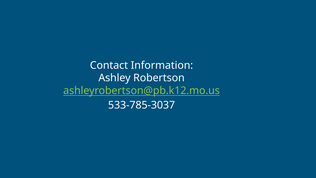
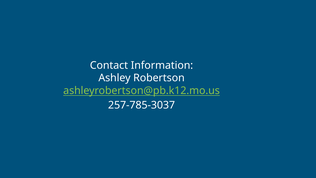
533-785-3037: 533-785-3037 -> 257-785-3037 (142, 105)
